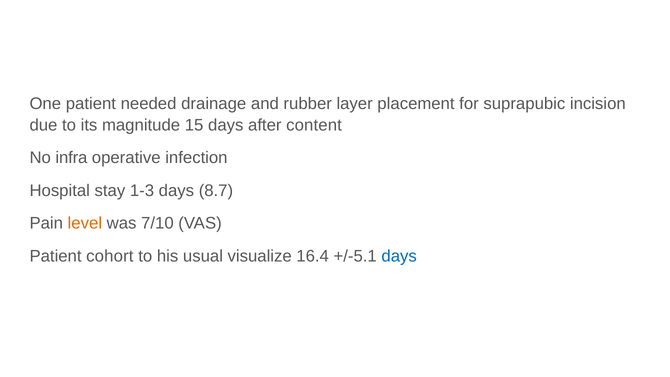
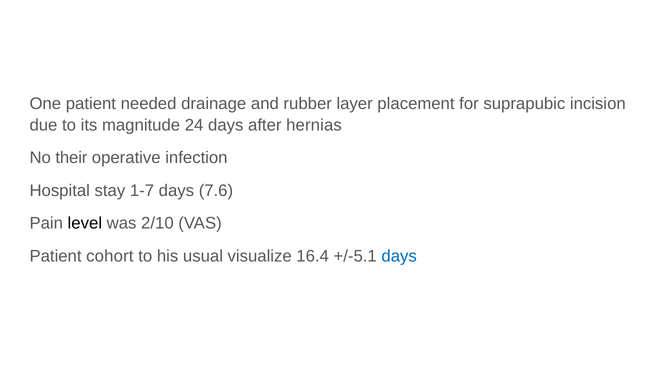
15: 15 -> 24 (194, 125)
content: content -> hernias (314, 125)
infra: infra -> their (71, 158)
1-3: 1-3 -> 1-7 (142, 191)
8.7: 8.7 -> 7.6 (216, 191)
level colour: orange -> black (85, 223)
7/10: 7/10 -> 2/10 (157, 223)
